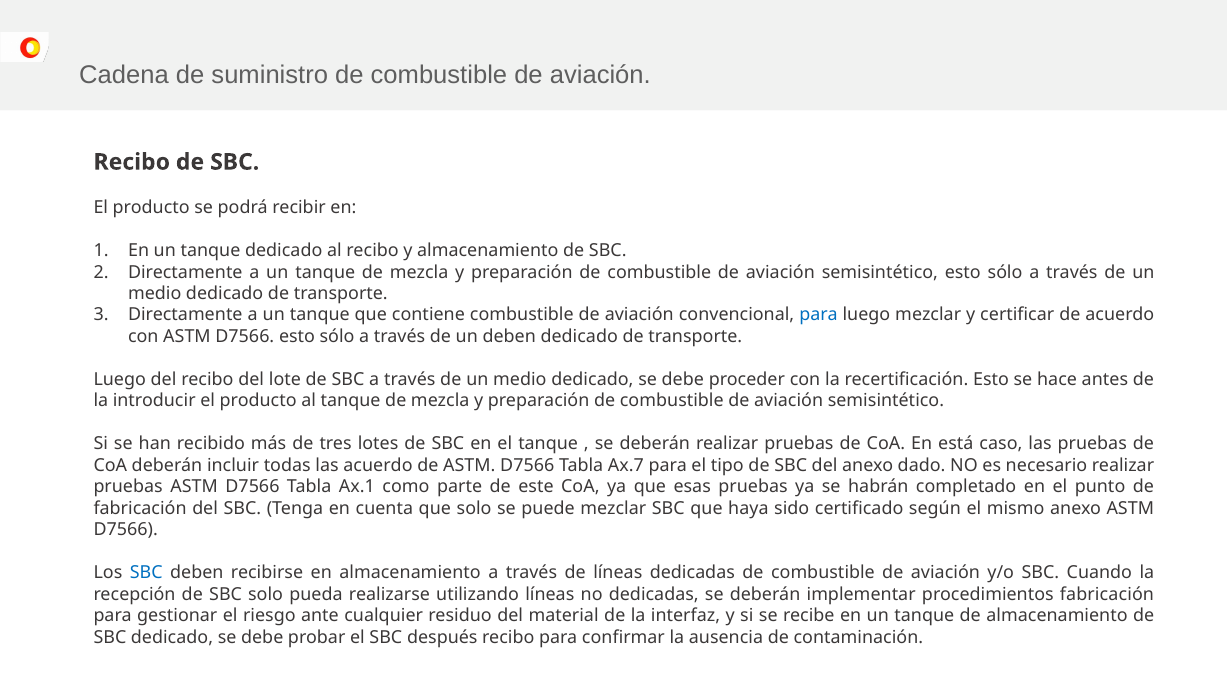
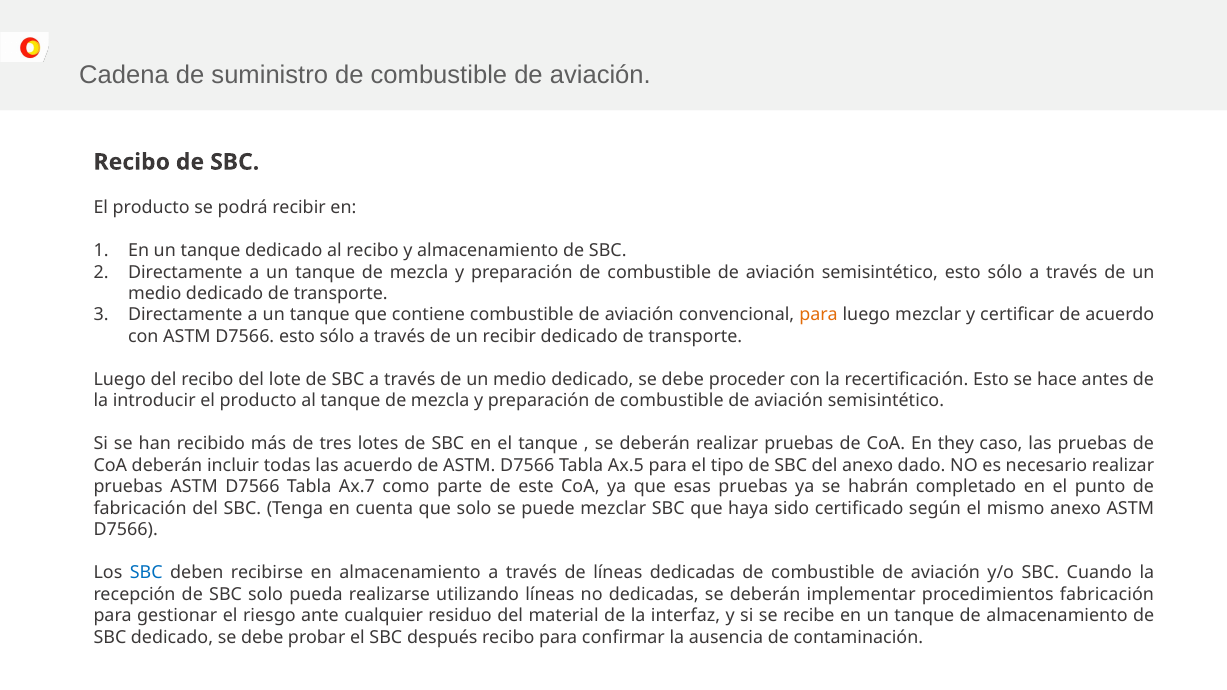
para colour: blue -> orange (818, 315)
un deben: deben -> recibir (509, 337)
está: está -> they (956, 444)
Ax.7: Ax.7 -> Ax.5 (626, 466)
Ax.1: Ax.1 -> Ax.7 (357, 487)
